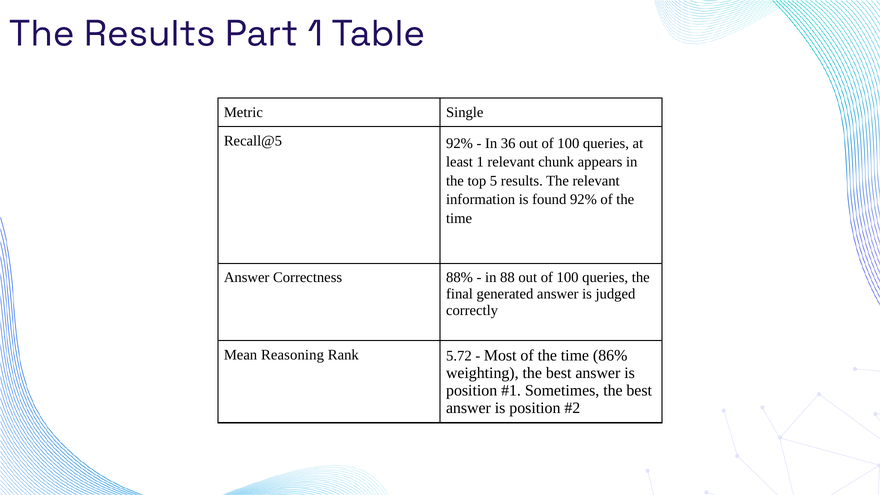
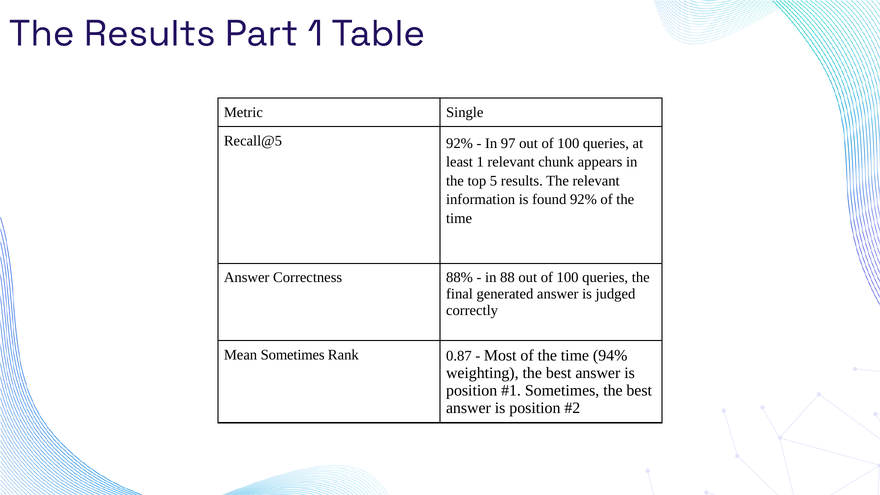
36: 36 -> 97 (508, 143)
Mean Reasoning: Reasoning -> Sometimes (293, 355)
5.72: 5.72 -> 0.87 (459, 356)
86%: 86% -> 94% (610, 356)
